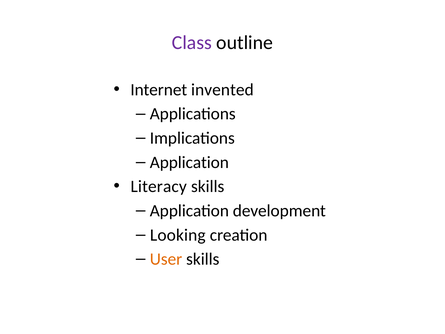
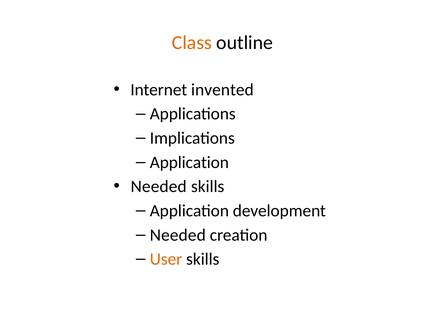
Class colour: purple -> orange (192, 43)
Literacy: Literacy -> Needed (159, 186)
Looking: Looking -> Needed (178, 235)
